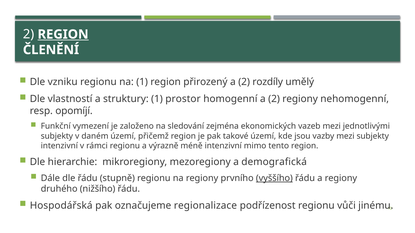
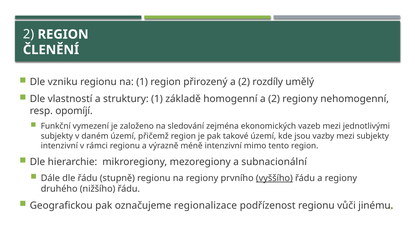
REGION underline: present -> none (63, 34)
prostor: prostor -> základě (183, 99)
demografická: demografická -> subnacionální (274, 162)
Hospodářská: Hospodářská -> Geografickou (61, 206)
